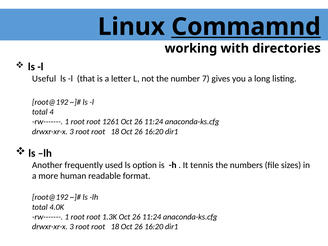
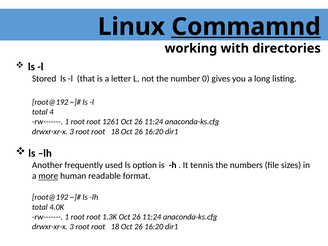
Useful: Useful -> Stored (44, 79)
7: 7 -> 0 (206, 79)
more underline: none -> present (48, 176)
